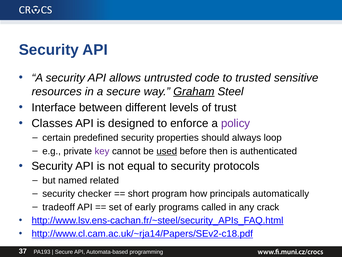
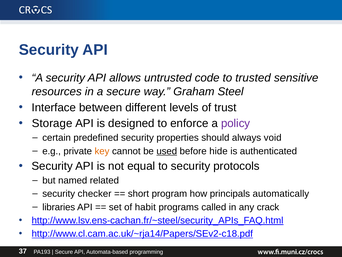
Graham underline: present -> none (194, 91)
Classes: Classes -> Storage (52, 123)
loop: loop -> void (273, 138)
key colour: purple -> orange (102, 151)
then: then -> hide (218, 151)
tradeoff: tradeoff -> libraries (59, 207)
early: early -> habit (145, 207)
